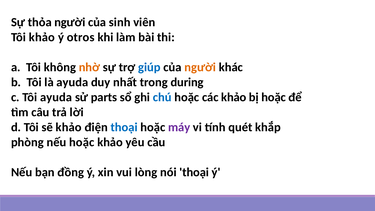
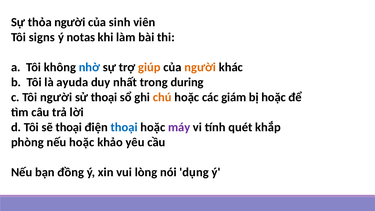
Tôi khảo: khảo -> signs (42, 37)
otros: otros -> notas (81, 37)
nhờ colour: orange -> blue (89, 67)
giúp colour: blue -> orange (149, 67)
Tôi ayuda: ayuda -> người (56, 97)
sử parts: parts -> thoại (104, 97)
chú colour: blue -> orange (162, 97)
các khảo: khảo -> giám (234, 97)
sẽ khảo: khảo -> thoại (69, 127)
nói thoại: thoại -> dụng (194, 172)
